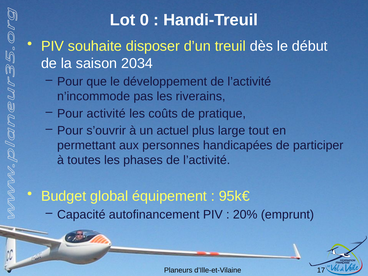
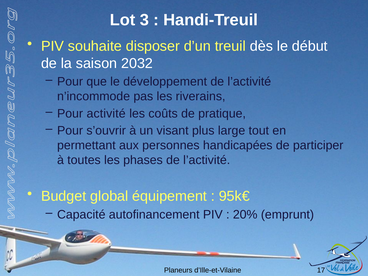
0: 0 -> 3 (144, 20)
2034: 2034 -> 2032 (137, 63)
actuel: actuel -> visant (173, 131)
